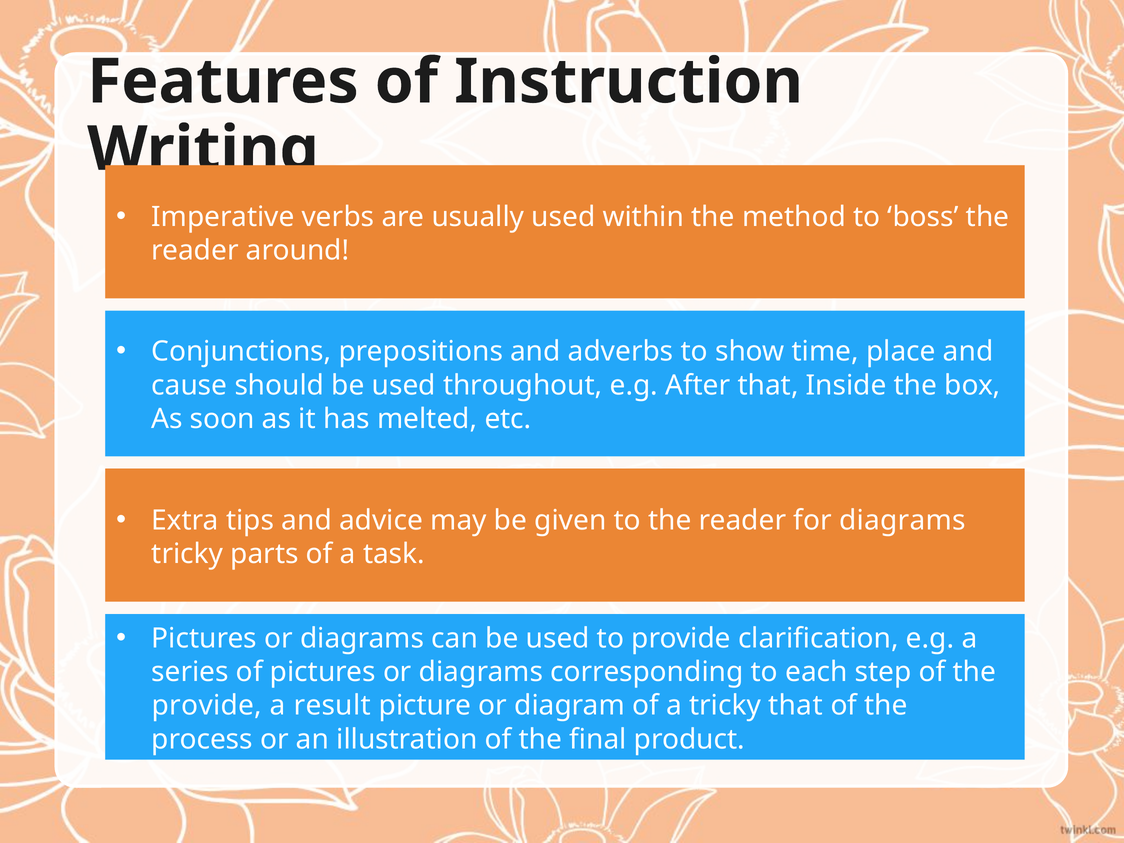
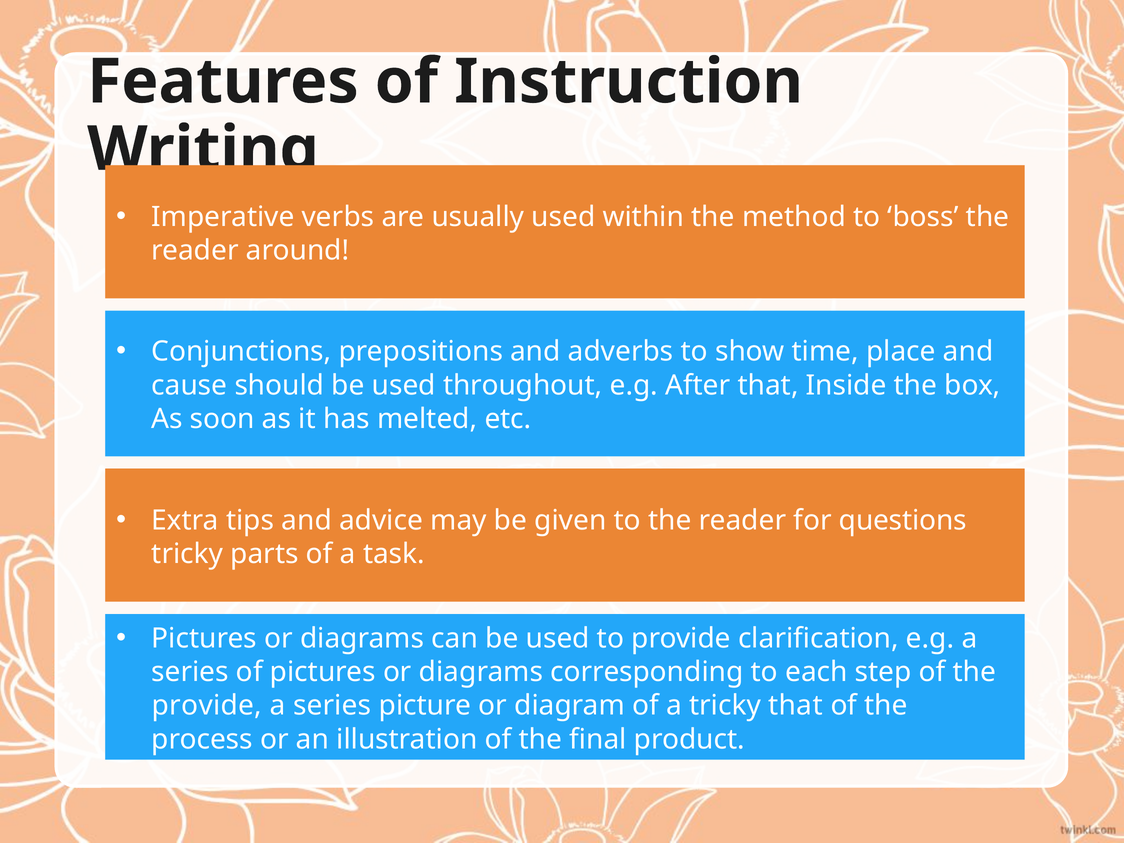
for diagrams: diagrams -> questions (903, 520)
result: result -> series (332, 706)
